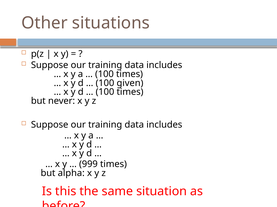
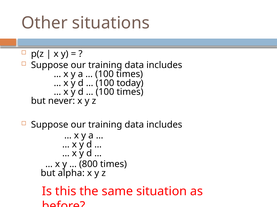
given: given -> today (130, 83)
999: 999 -> 800 (88, 165)
